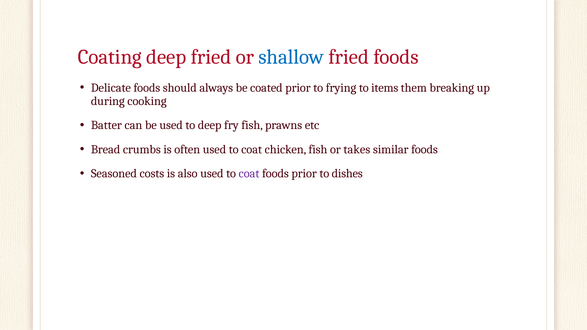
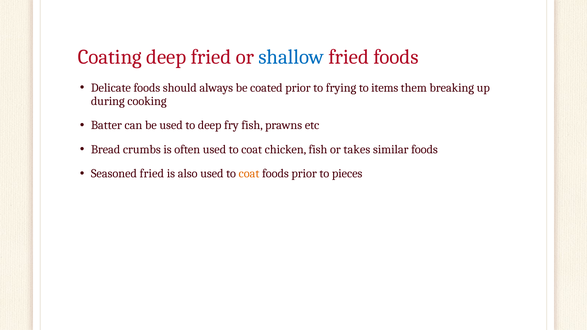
Seasoned costs: costs -> fried (152, 174)
coat colour: purple -> orange (249, 174)
dishes: dishes -> pieces (347, 174)
